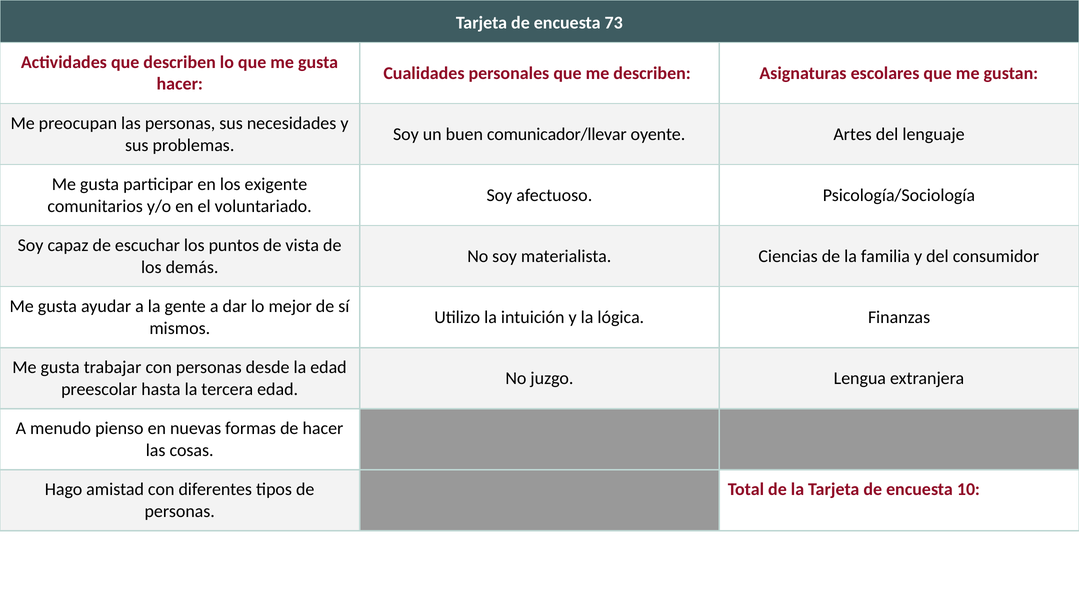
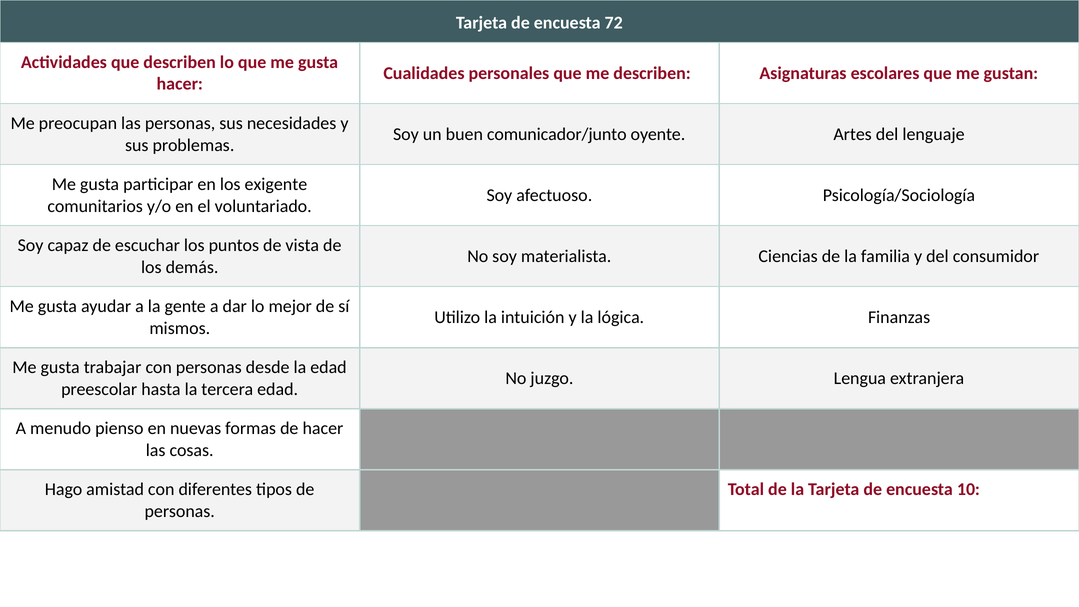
73: 73 -> 72 (614, 23)
comunicador/llevar: comunicador/llevar -> comunicador/junto (557, 134)
